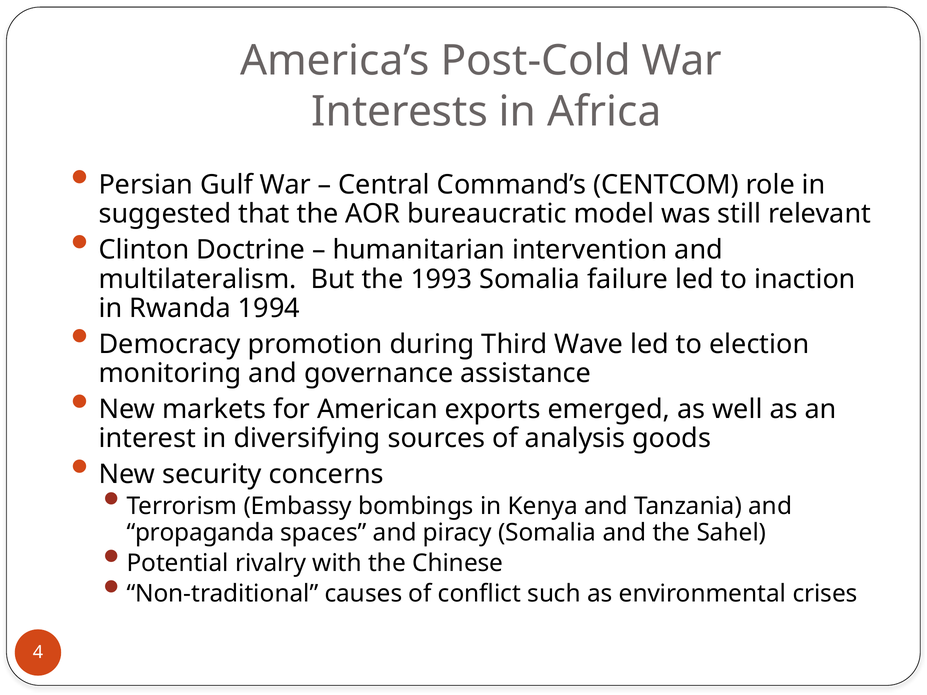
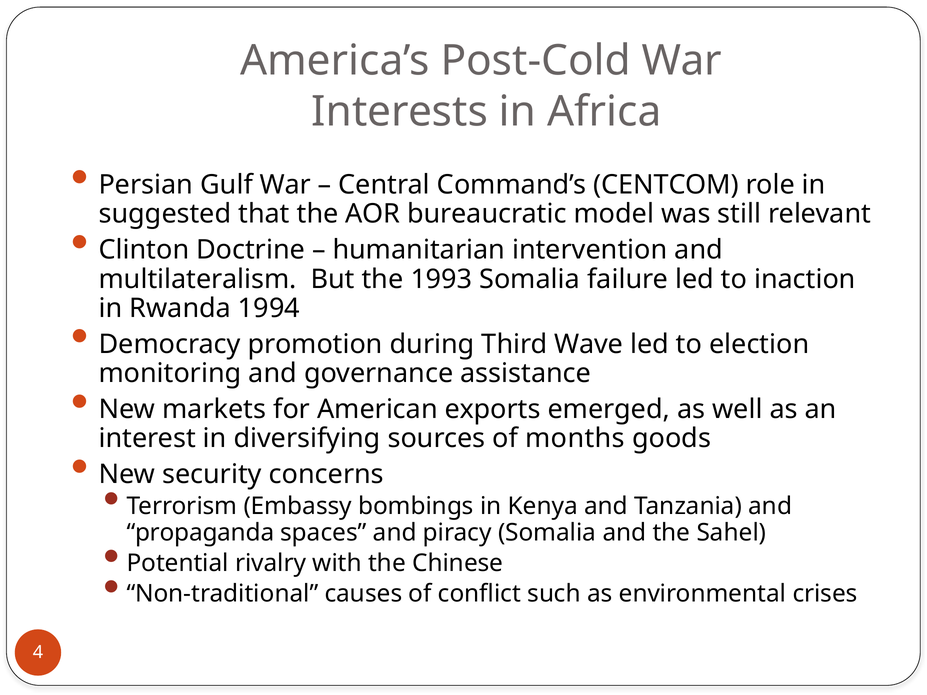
analysis: analysis -> months (575, 439)
